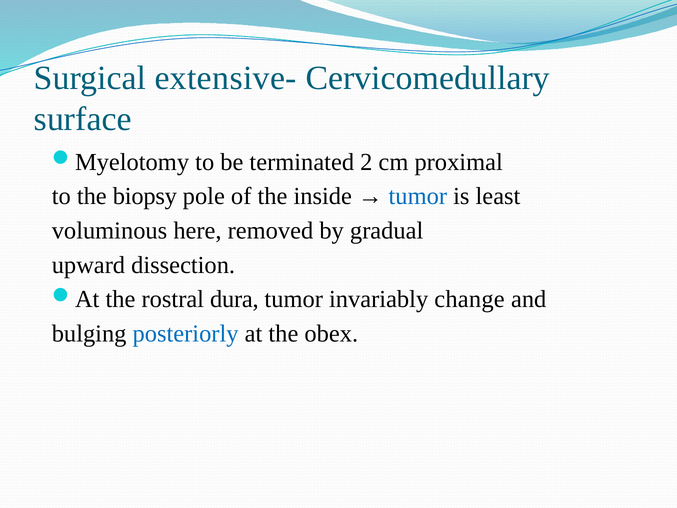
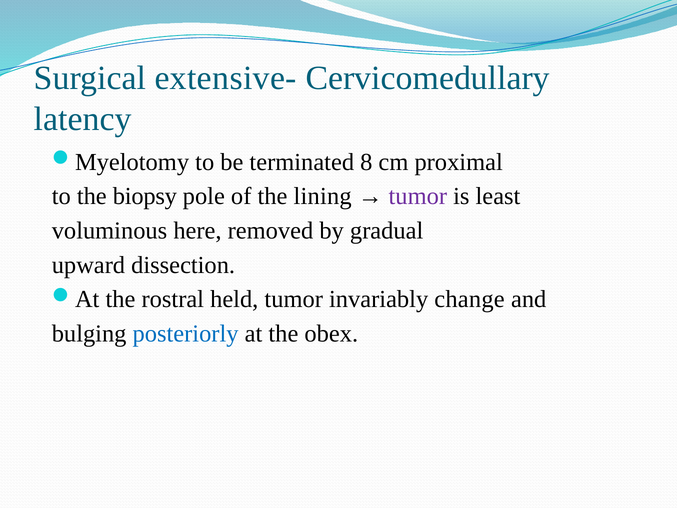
surface: surface -> latency (83, 119)
2: 2 -> 8 (366, 162)
inside: inside -> lining (323, 196)
tumor colour: blue -> purple (418, 196)
dura: dura -> held (234, 299)
